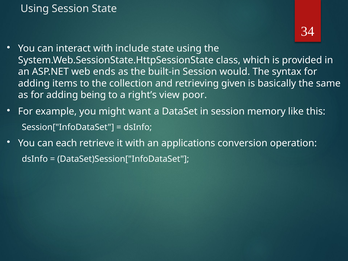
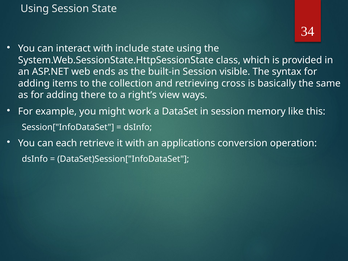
would: would -> visible (235, 72)
given: given -> cross (233, 83)
being: being -> there (93, 95)
poor: poor -> ways (195, 95)
want: want -> work (140, 111)
